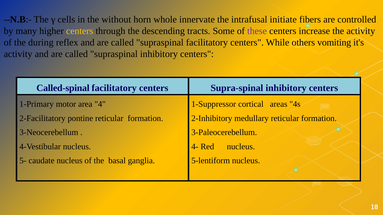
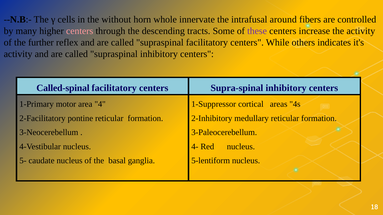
initiate: initiate -> around (283, 19)
centers colour: yellow -> pink (80, 31)
during: during -> further (41, 42)
vomiting: vomiting -> indicates (334, 42)
